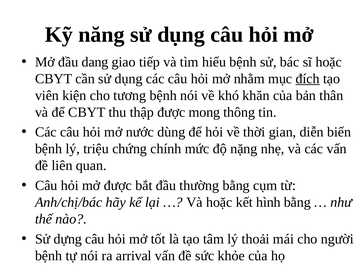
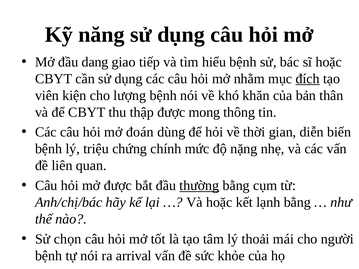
tương: tương -> lượng (130, 96)
nước: nước -> đoán (140, 132)
thường underline: none -> present (199, 186)
hình: hình -> lạnh (268, 202)
dựng: dựng -> chọn (68, 239)
